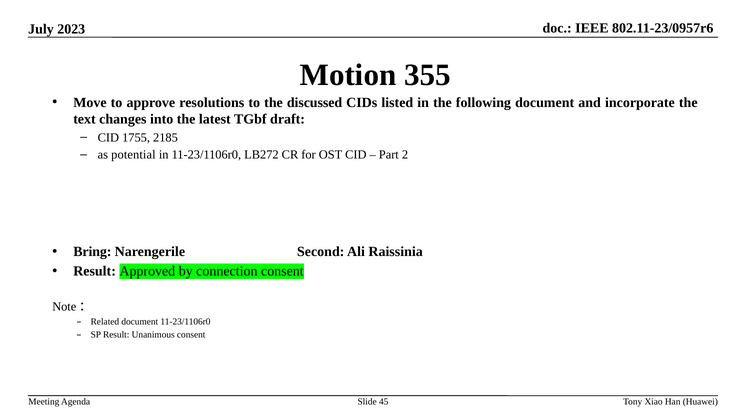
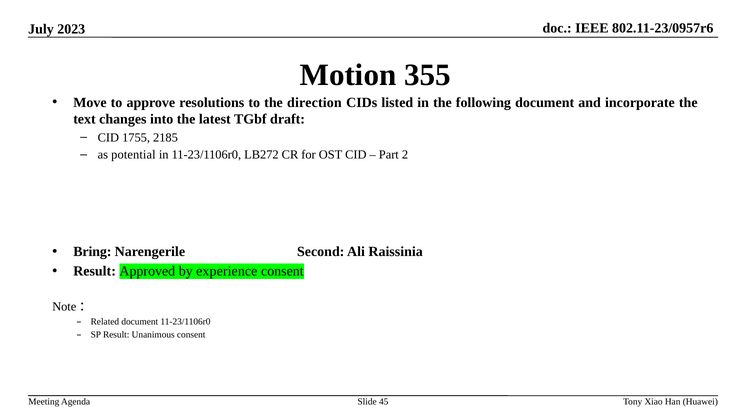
discussed: discussed -> direction (314, 103)
connection: connection -> experience (227, 272)
